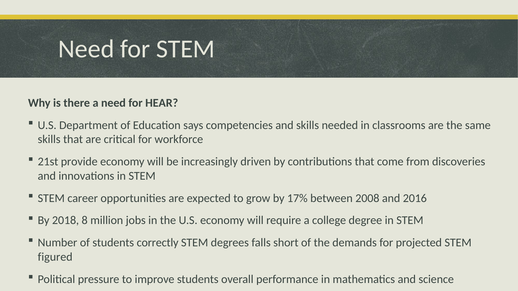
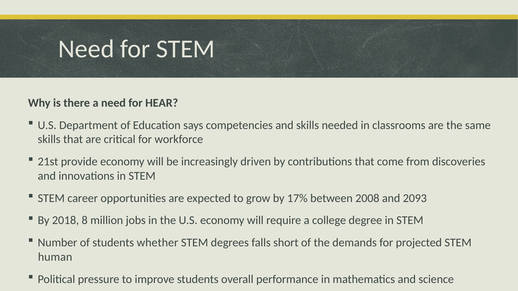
2016: 2016 -> 2093 (415, 198)
correctly: correctly -> whether (157, 243)
figured: figured -> human (55, 257)
